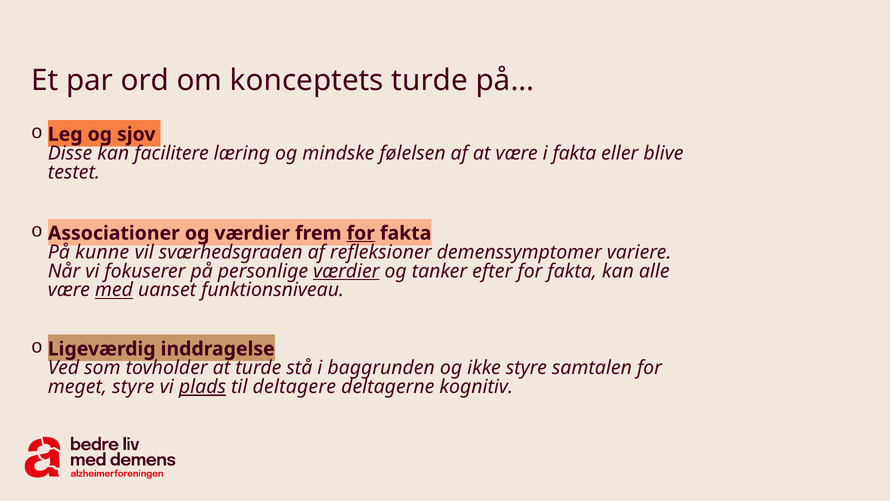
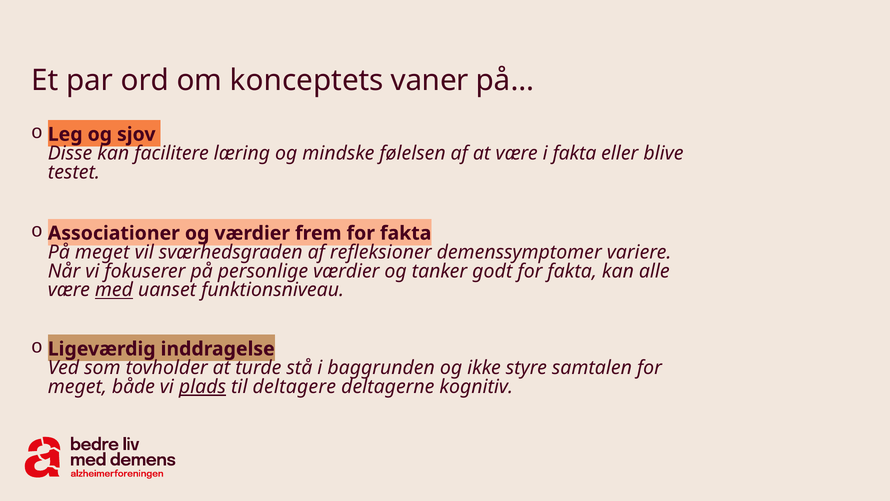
konceptets turde: turde -> vaner (430, 80)
for underline: present -> none (361, 233)
På kunne: kunne -> meget (102, 252)
værdier underline: present -> none (346, 271)
efter: efter -> godt (492, 271)
meget styre: styre -> både (133, 387)
